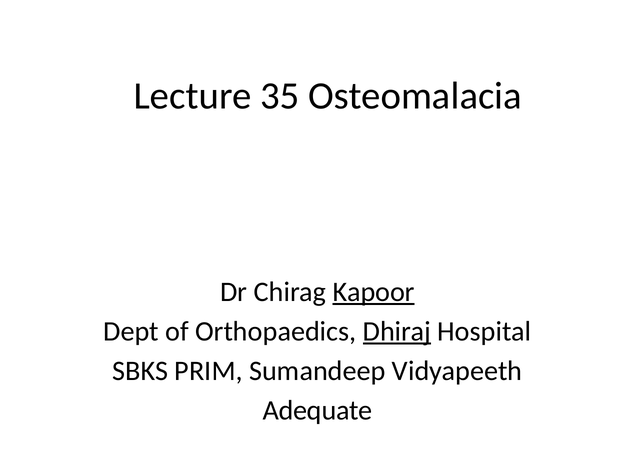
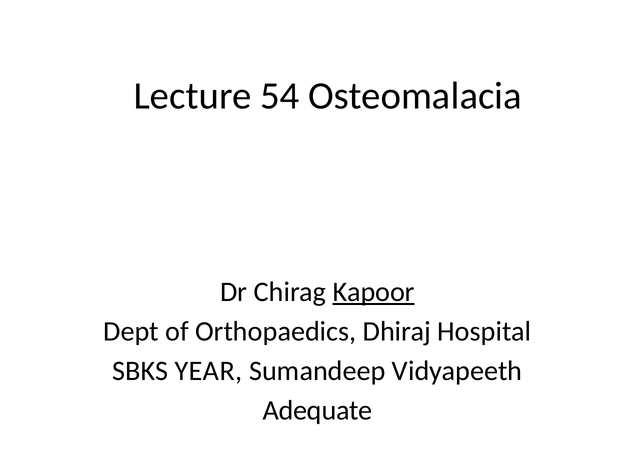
35: 35 -> 54 (280, 96)
Dhiraj underline: present -> none (397, 332)
PRIM: PRIM -> YEAR (208, 371)
